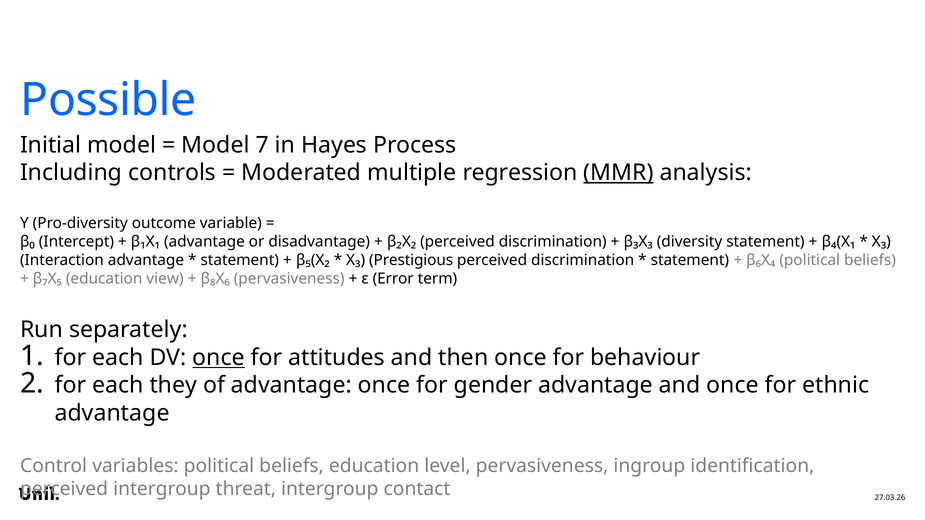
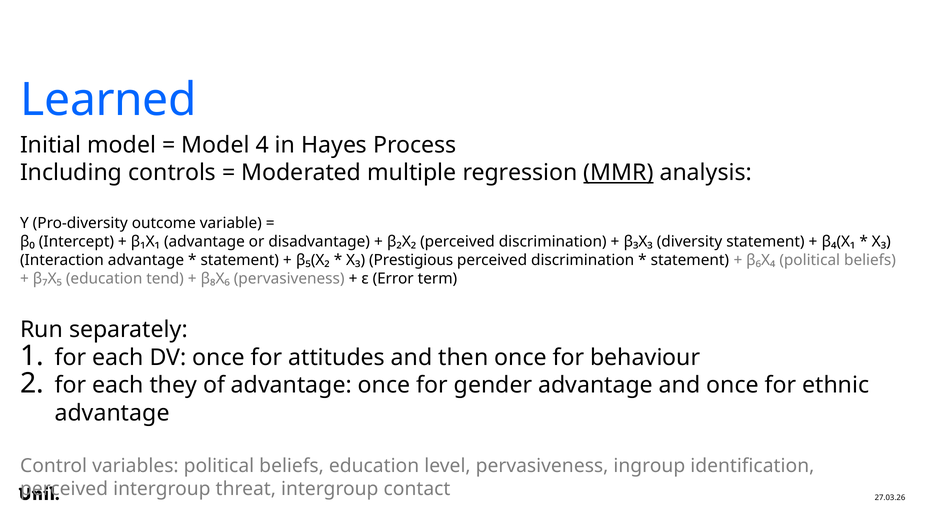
Possible: Possible -> Learned (109, 100)
7: 7 -> 4 (262, 145)
view: view -> tend (165, 279)
once underline: present -> none (219, 358)
